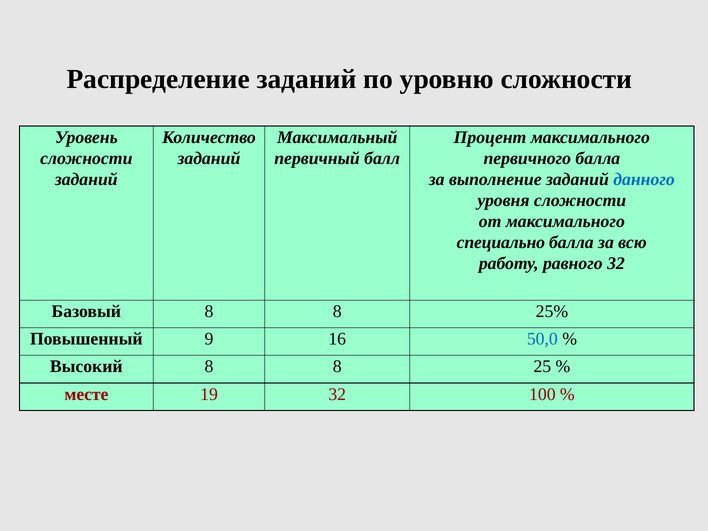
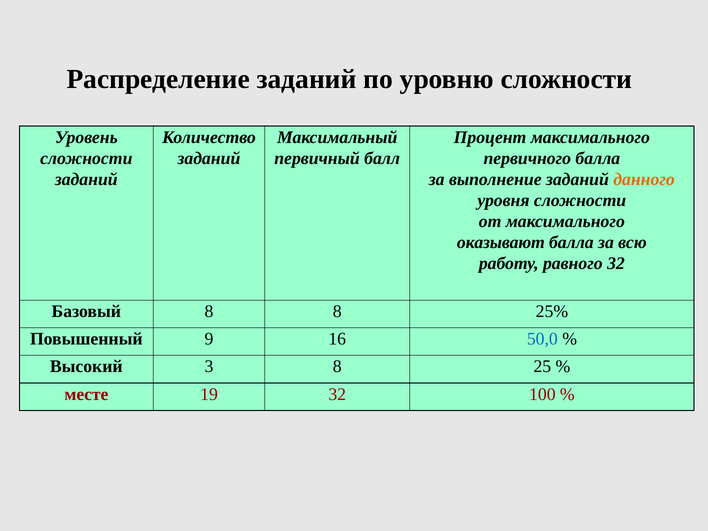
данного colour: blue -> orange (644, 179)
специально: специально -> оказывают (501, 242)
Высокий 8: 8 -> 3 (209, 367)
